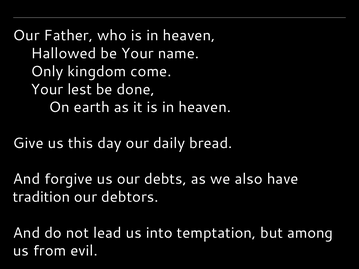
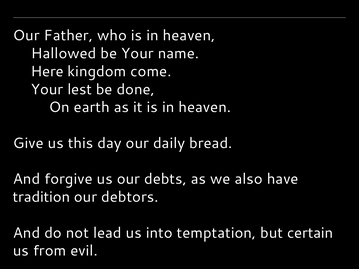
Only: Only -> Here (47, 72)
among: among -> certain (310, 233)
